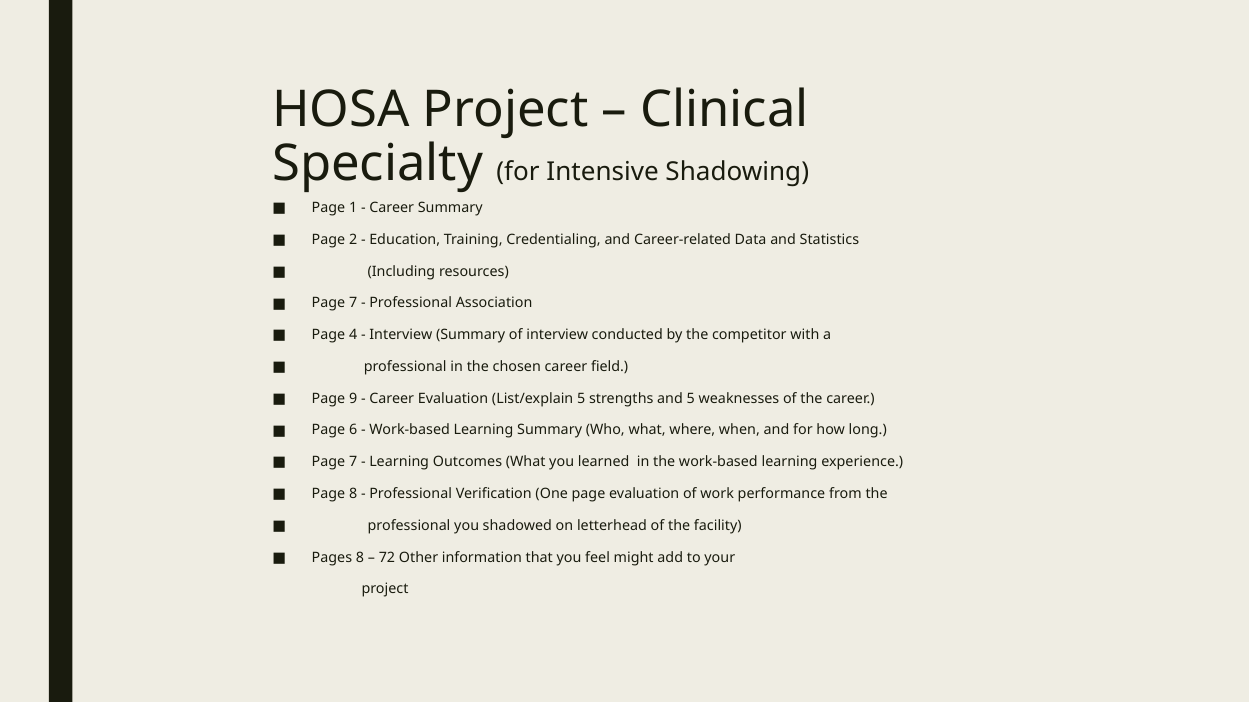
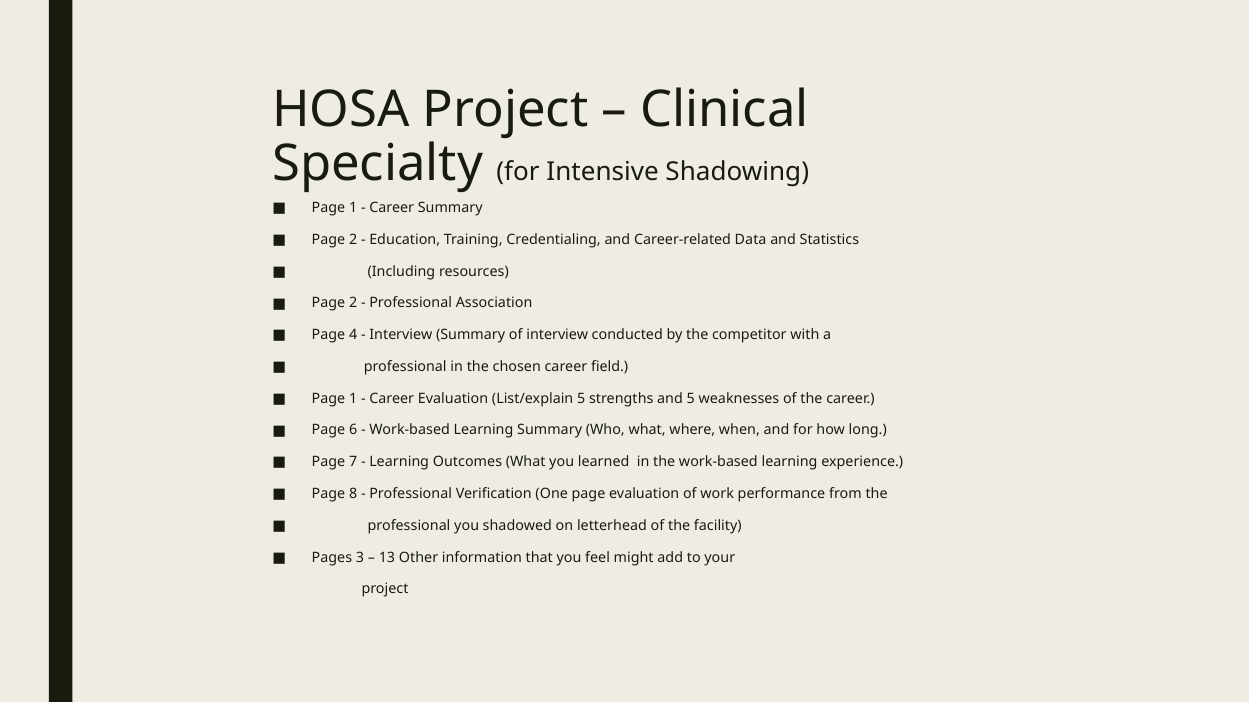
7: 7 -> 2 (353, 303)
9: 9 -> 1 (353, 399)
Pages 8: 8 -> 3 (360, 558)
72: 72 -> 13 (387, 558)
